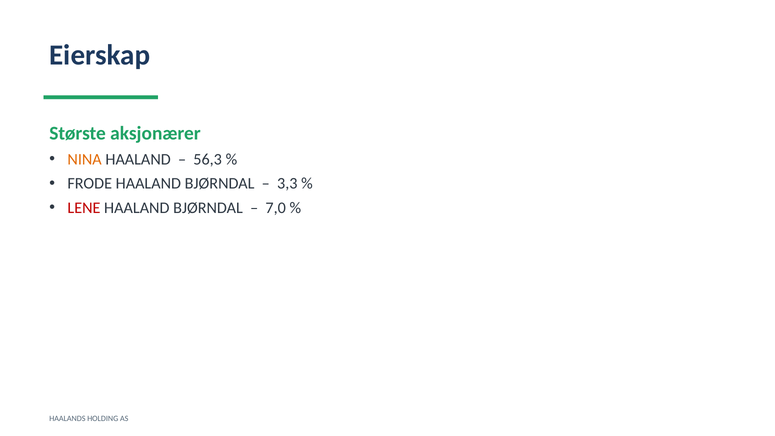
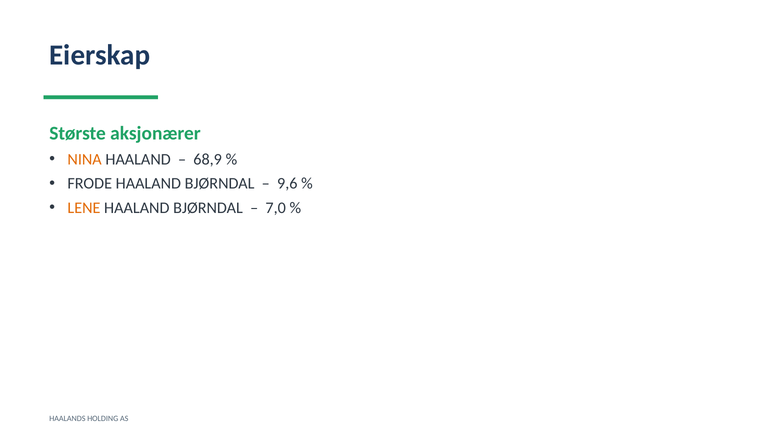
56,3: 56,3 -> 68,9 (208, 159)
3,3: 3,3 -> 9,6 (287, 184)
LENE colour: red -> orange (84, 208)
